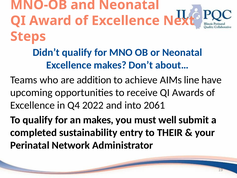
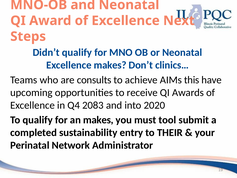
about…: about… -> clinics… (172, 65)
addition: addition -> consults (94, 80)
line: line -> this (192, 80)
2022: 2022 -> 2083 (93, 105)
2061: 2061 -> 2020 (154, 105)
well: well -> tool (167, 120)
